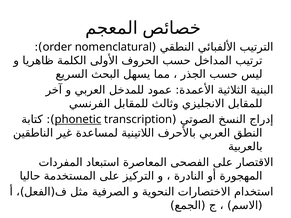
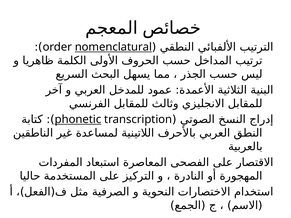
nomenclatural underline: none -> present (113, 47)
